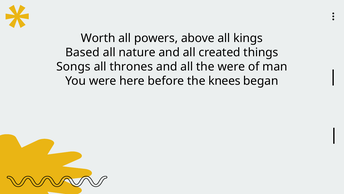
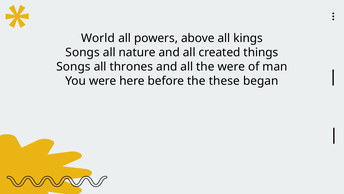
Worth: Worth -> World (98, 38)
Based: Based -> Songs (83, 52)
knees: knees -> these (224, 81)
